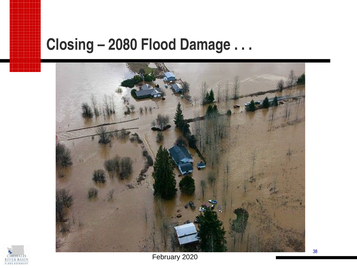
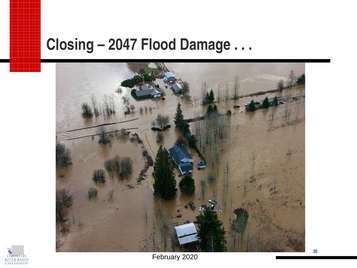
2080: 2080 -> 2047 (123, 45)
